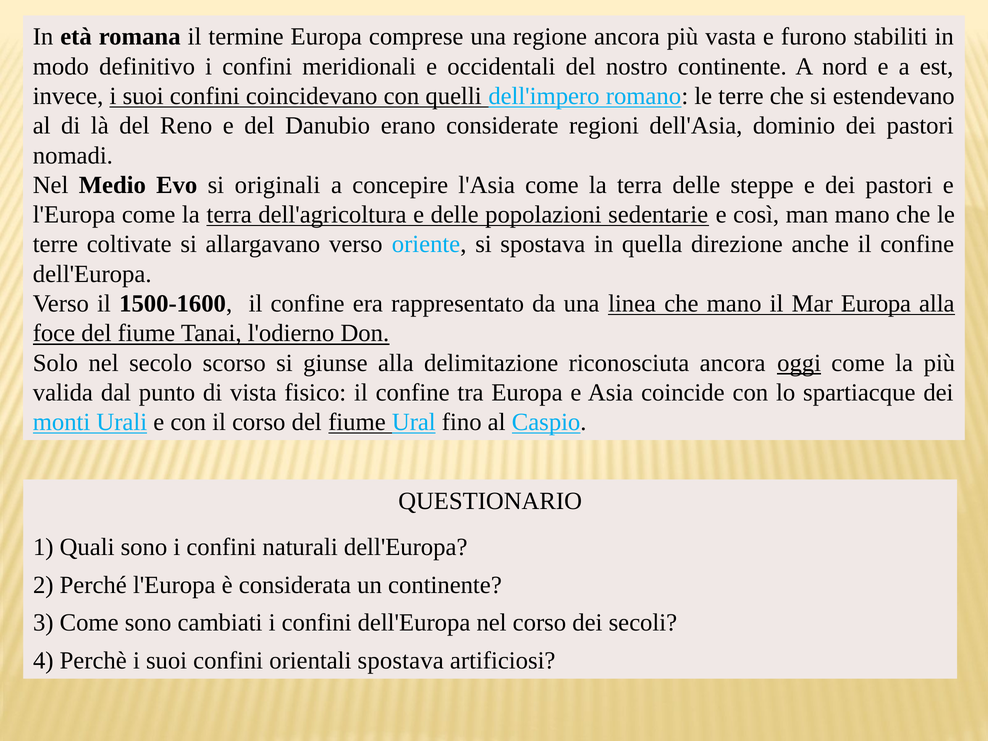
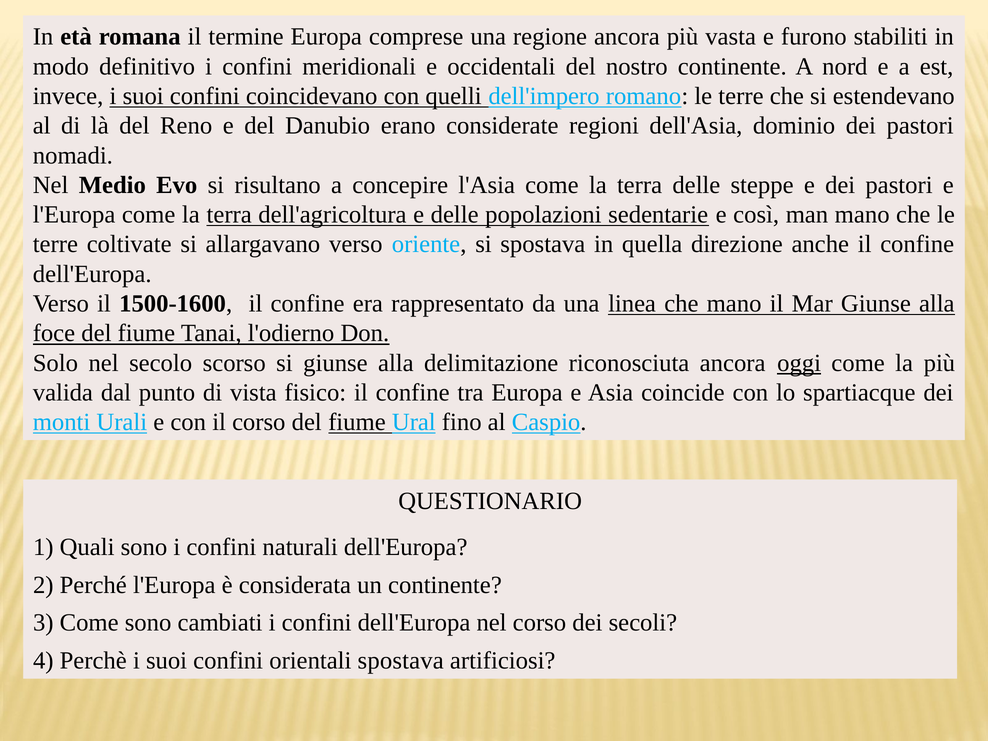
originali: originali -> risultano (278, 185)
Mar Europa: Europa -> Giunse (876, 304)
